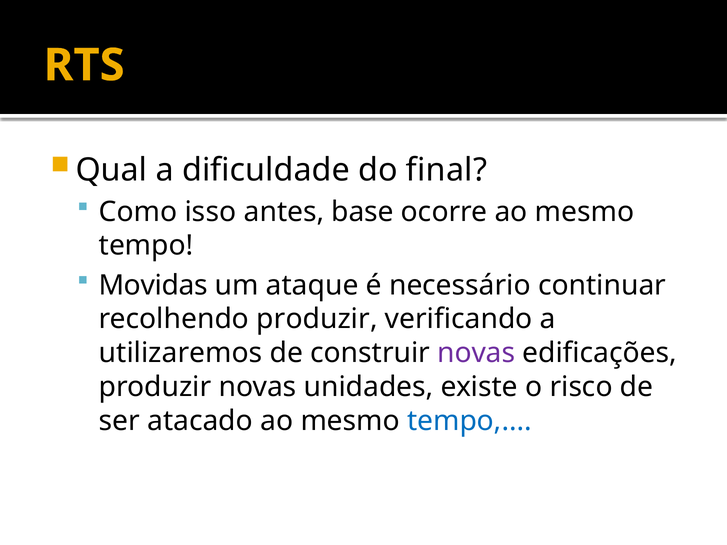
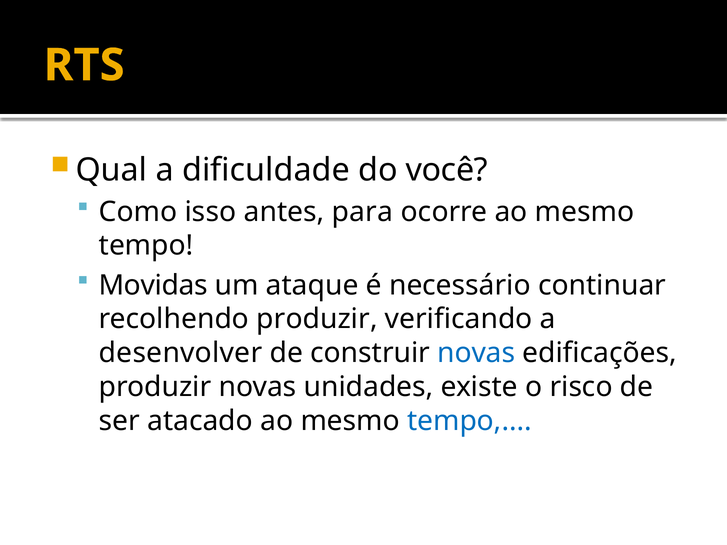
final: final -> você (447, 170)
base: base -> para (362, 212)
utilizaremos: utilizaremos -> desenvolver (181, 353)
novas colour: purple -> blue (476, 353)
